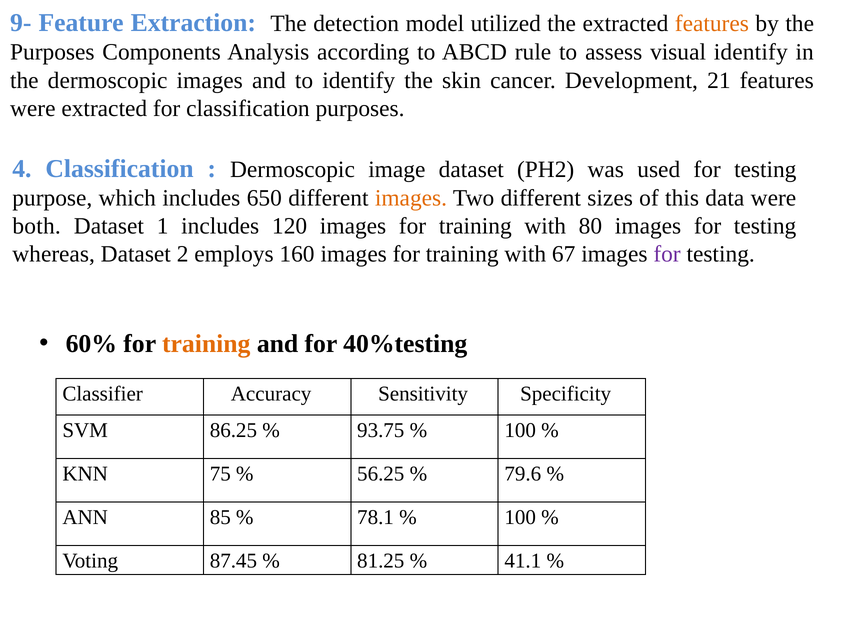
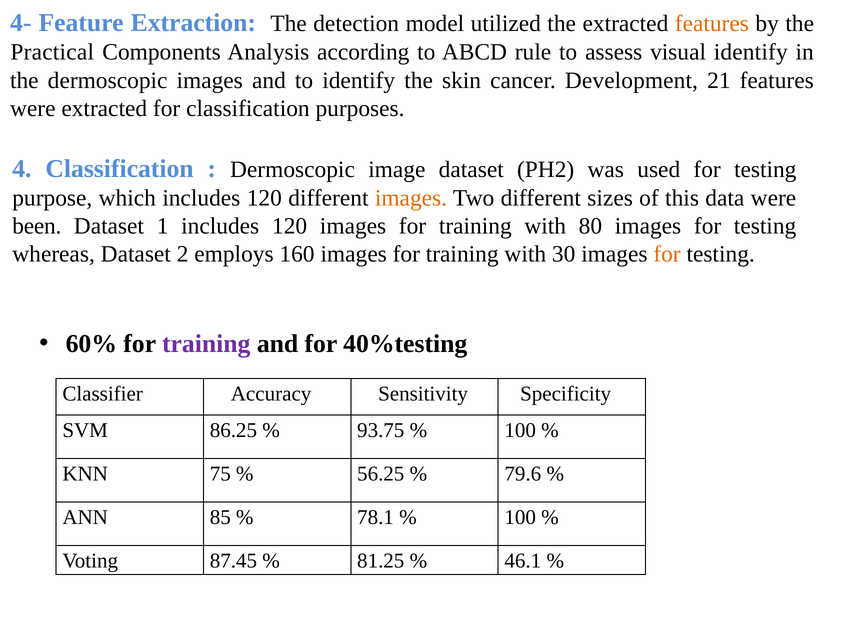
9-: 9- -> 4- (21, 23)
Purposes: Purposes -> Practical (52, 52)
which includes 650: 650 -> 120 (264, 198)
both: both -> been (37, 226)
67: 67 -> 30 (564, 254)
for colour: purple -> orange (667, 254)
training colour: orange -> purple (206, 344)
41.1: 41.1 -> 46.1 (523, 561)
